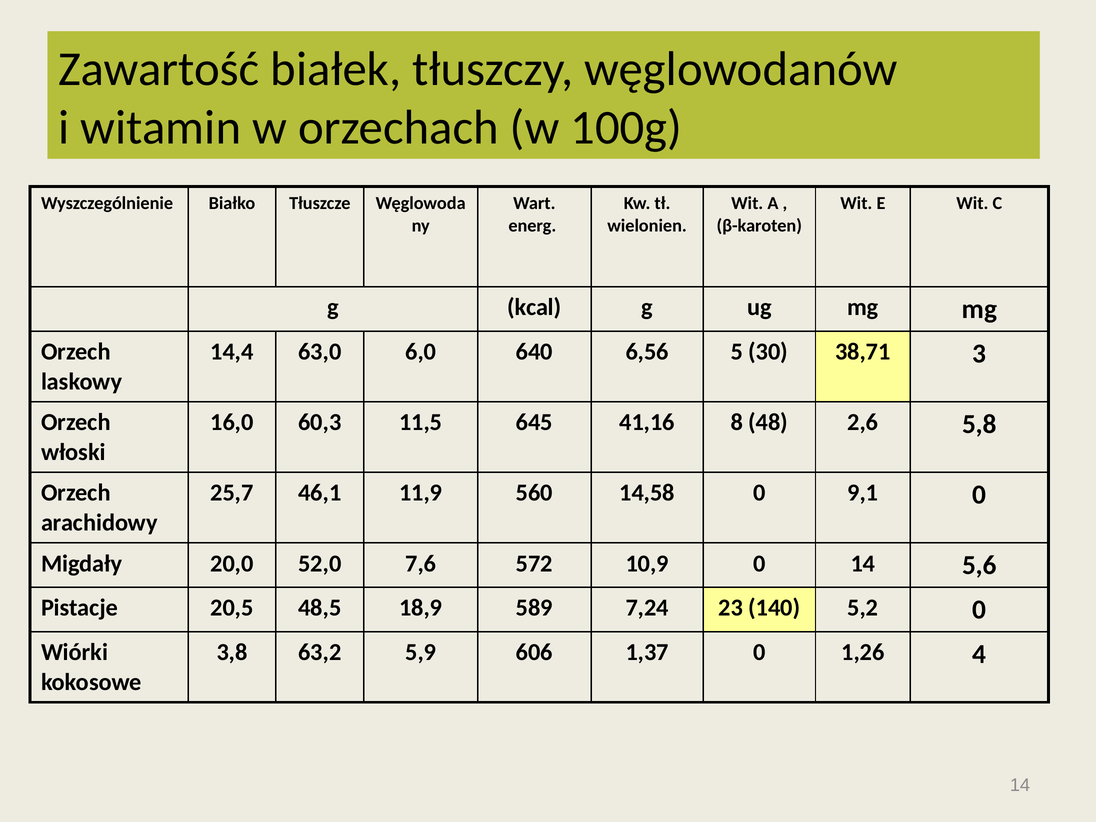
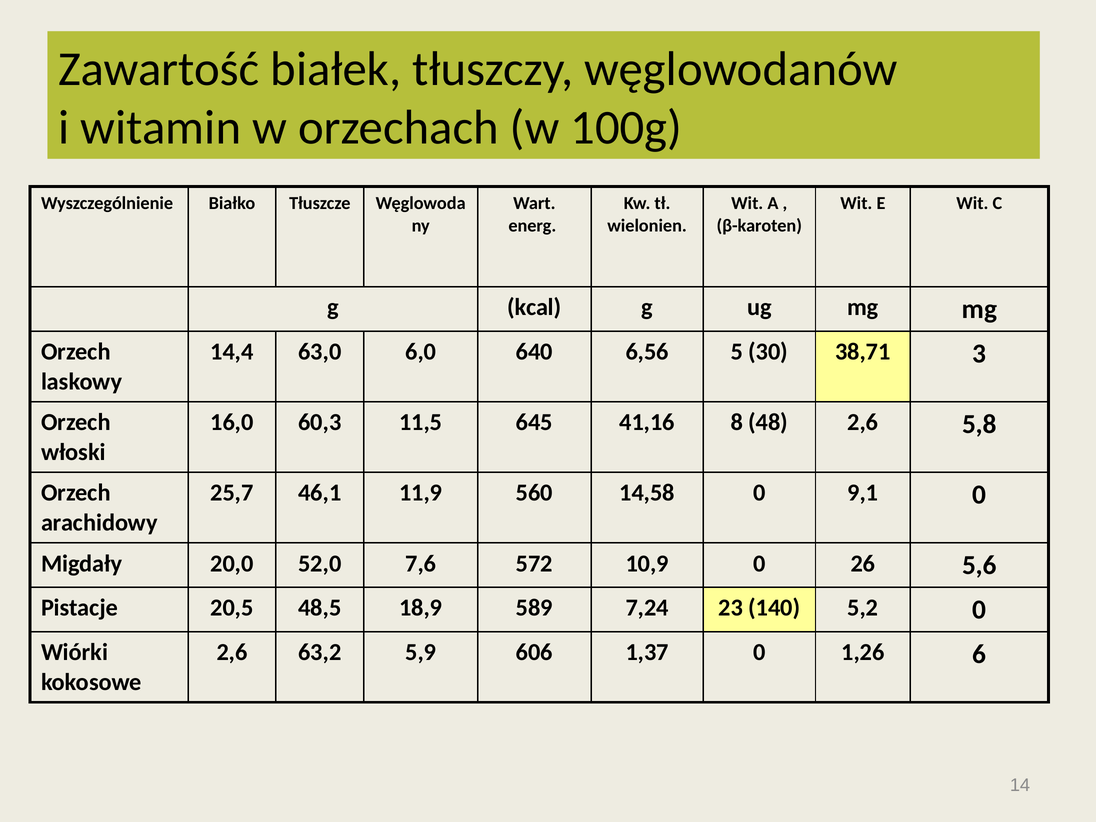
0 14: 14 -> 26 (863, 563)
3,8: 3,8 -> 2,6 (232, 652)
4: 4 -> 6 (979, 654)
